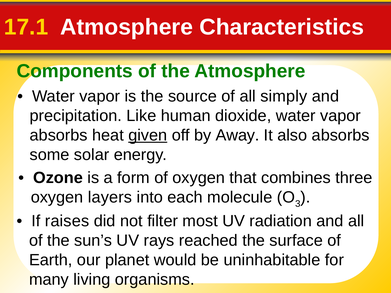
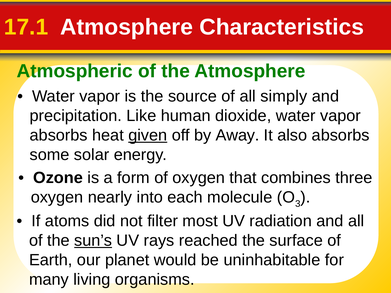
Components: Components -> Atmospheric (75, 71)
layers: layers -> nearly (110, 198)
raises: raises -> atoms (67, 221)
sun’s underline: none -> present (93, 241)
